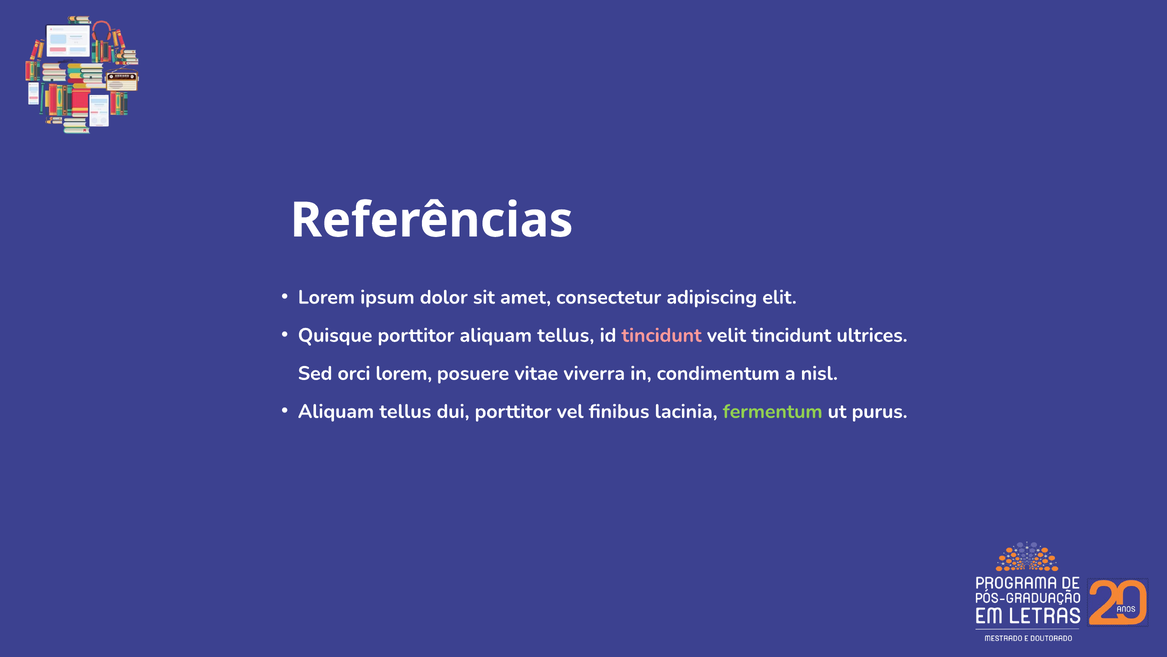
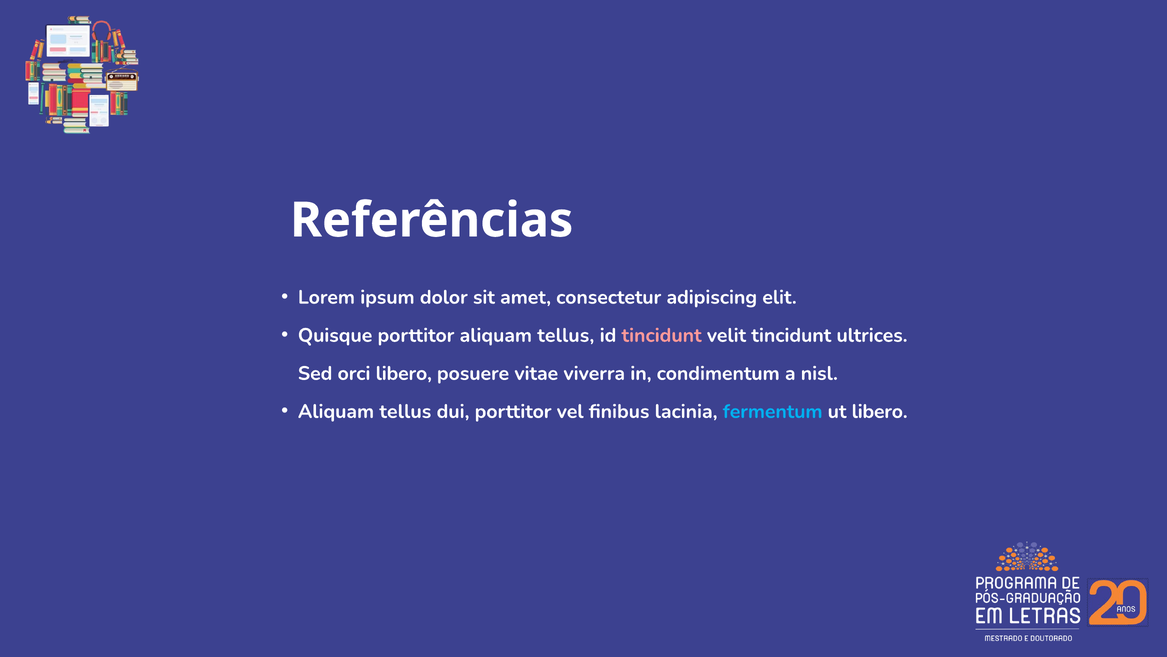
orci lorem: lorem -> libero (404, 373)
fermentum colour: light green -> light blue (773, 411)
ut purus: purus -> libero (880, 411)
